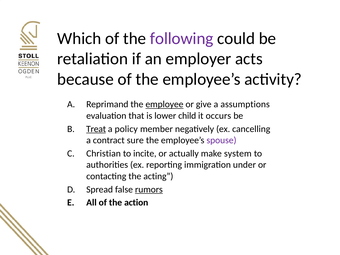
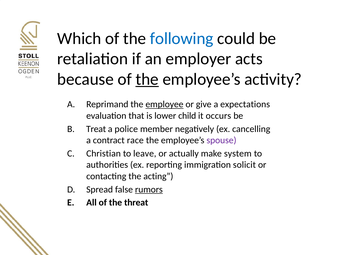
following colour: purple -> blue (182, 38)
the underline: none -> present (147, 79)
assumptions: assumptions -> expectations (245, 104)
Treat underline: present -> none (96, 129)
policy: policy -> police (126, 129)
sure: sure -> race (135, 140)
incite: incite -> leave (145, 153)
under: under -> solicit (244, 165)
action: action -> threat (136, 203)
